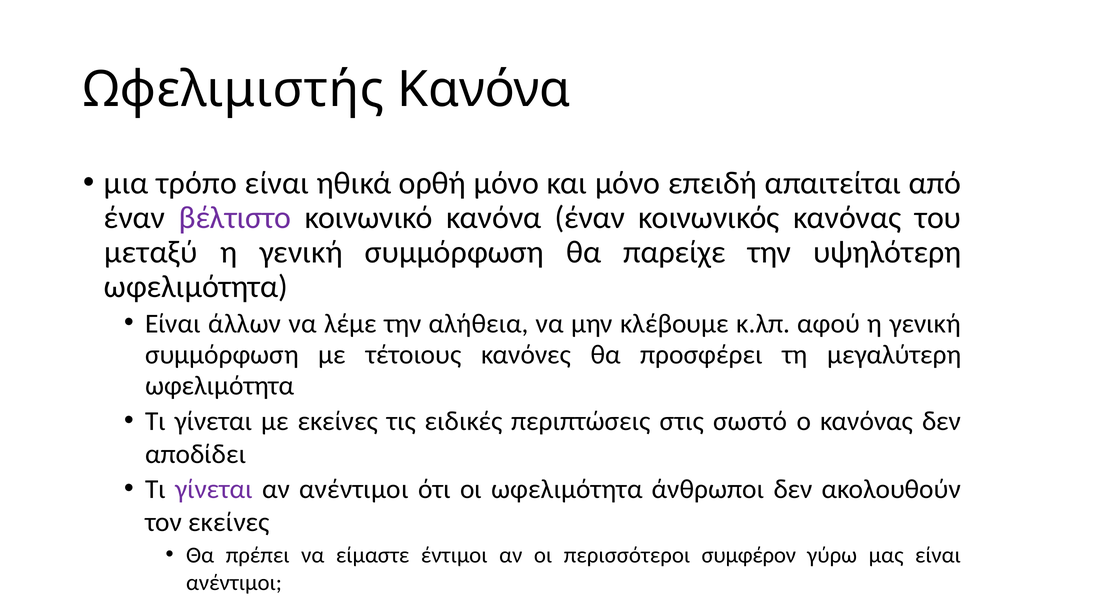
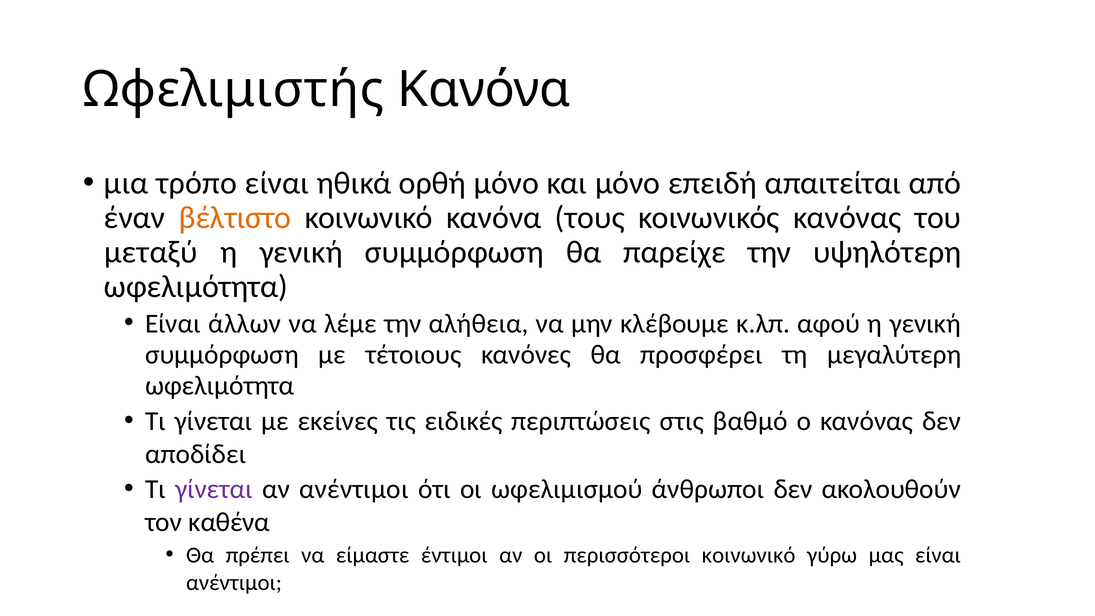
βέλτιστο colour: purple -> orange (235, 218)
κανόνα έναν: έναν -> τους (590, 218)
σωστό: σωστό -> βαθμό (750, 421)
οι ωφελιμότητα: ωφελιμότητα -> ωφελιμισμού (567, 489)
τον εκείνες: εκείνες -> καθένα (229, 522)
περισσότεροι συμφέρον: συμφέρον -> κοινωνικό (749, 555)
